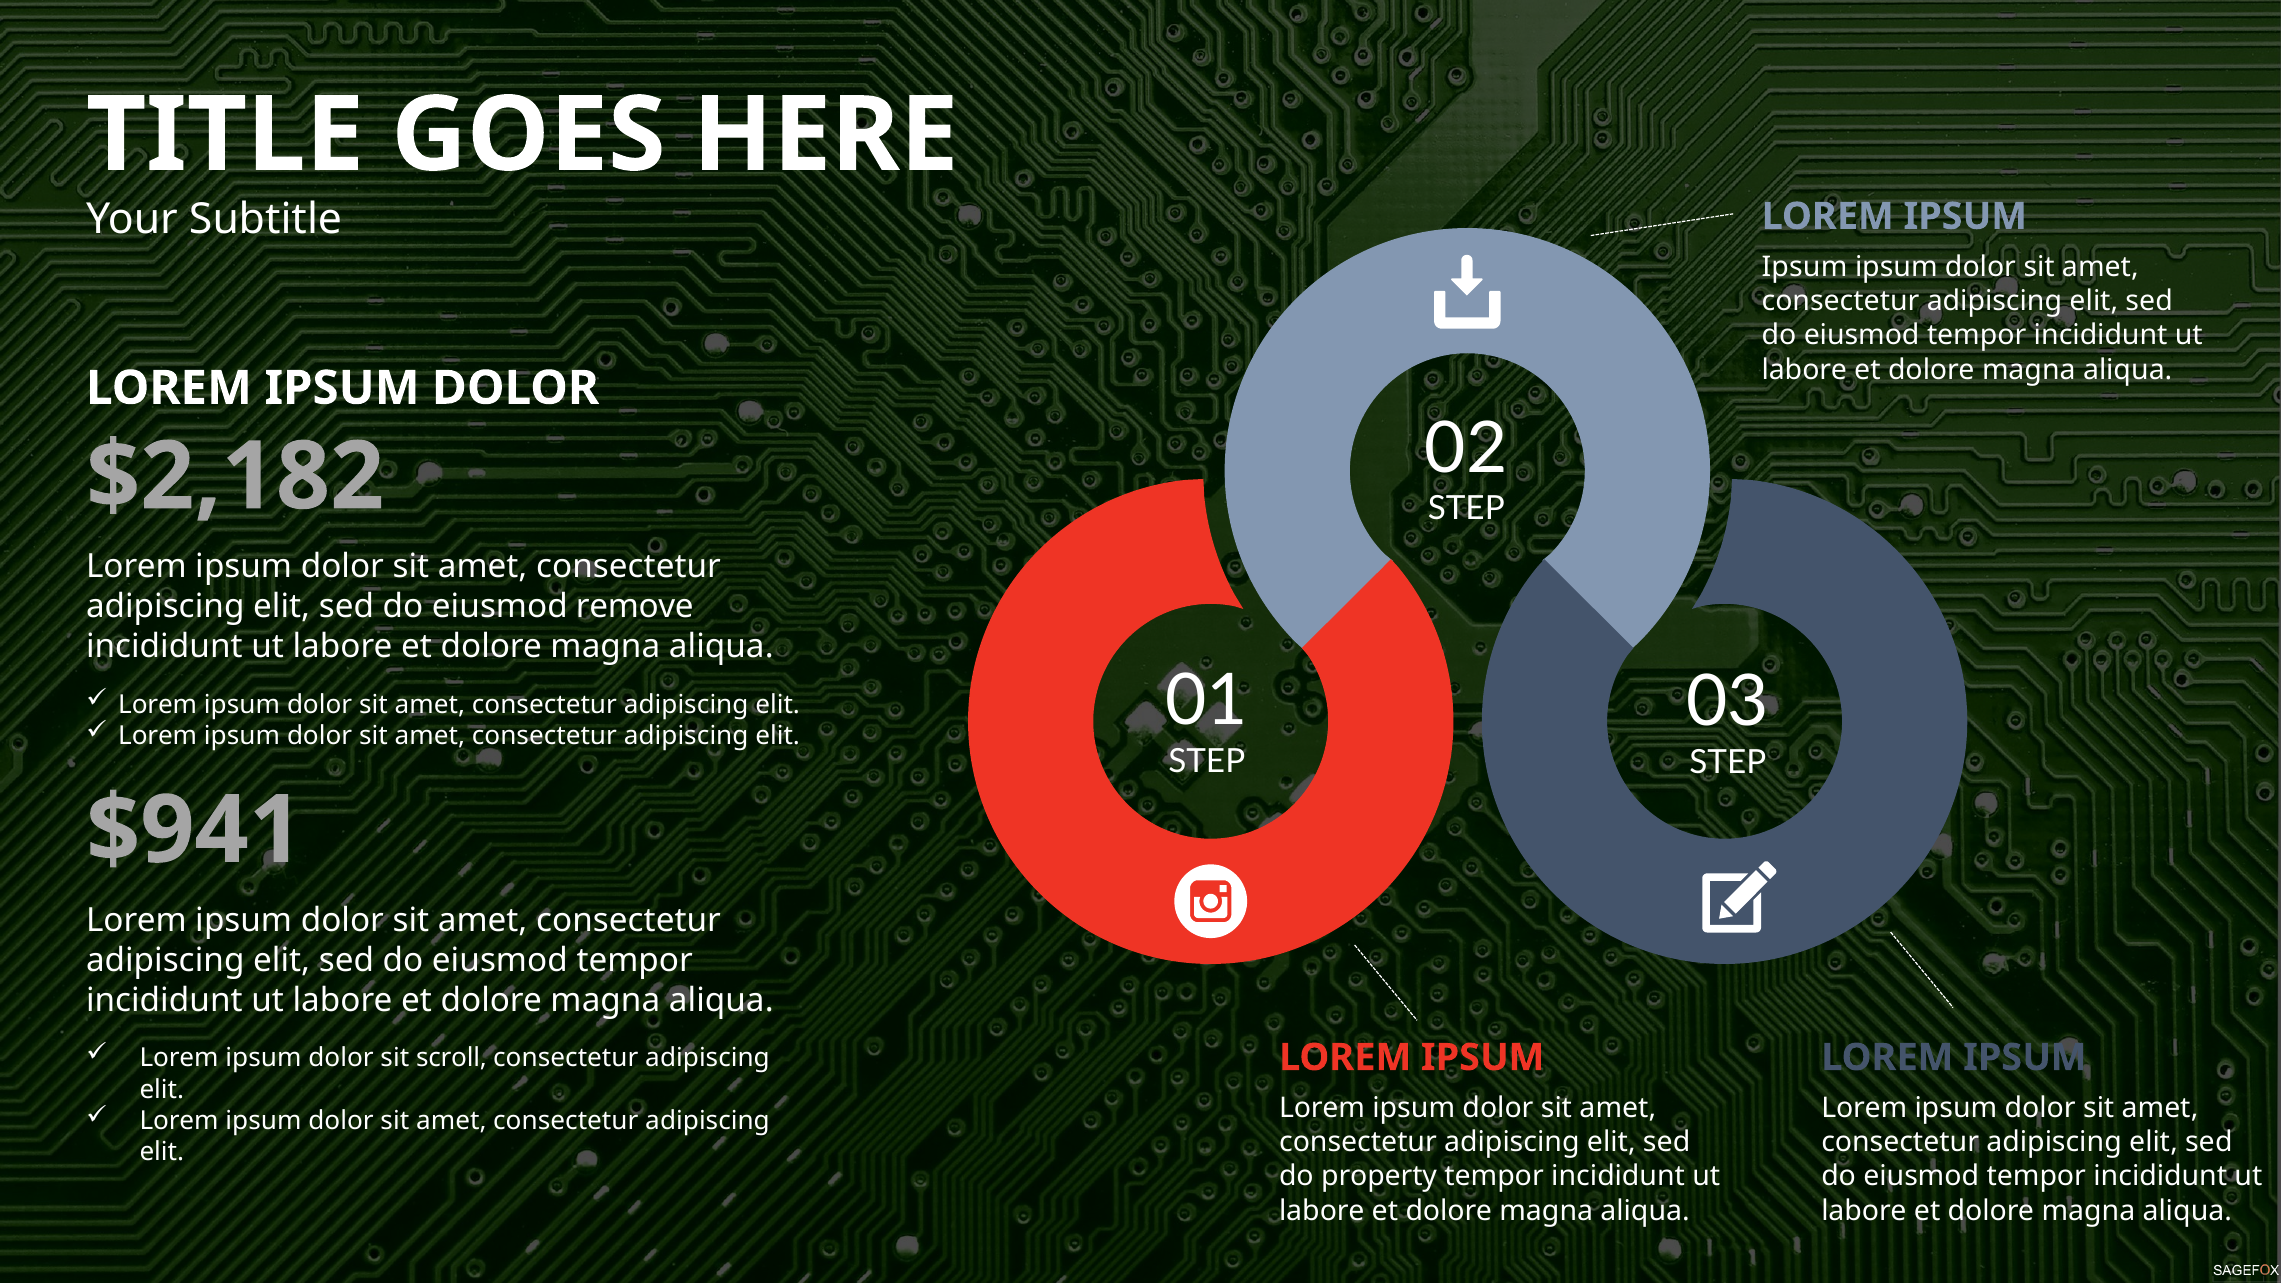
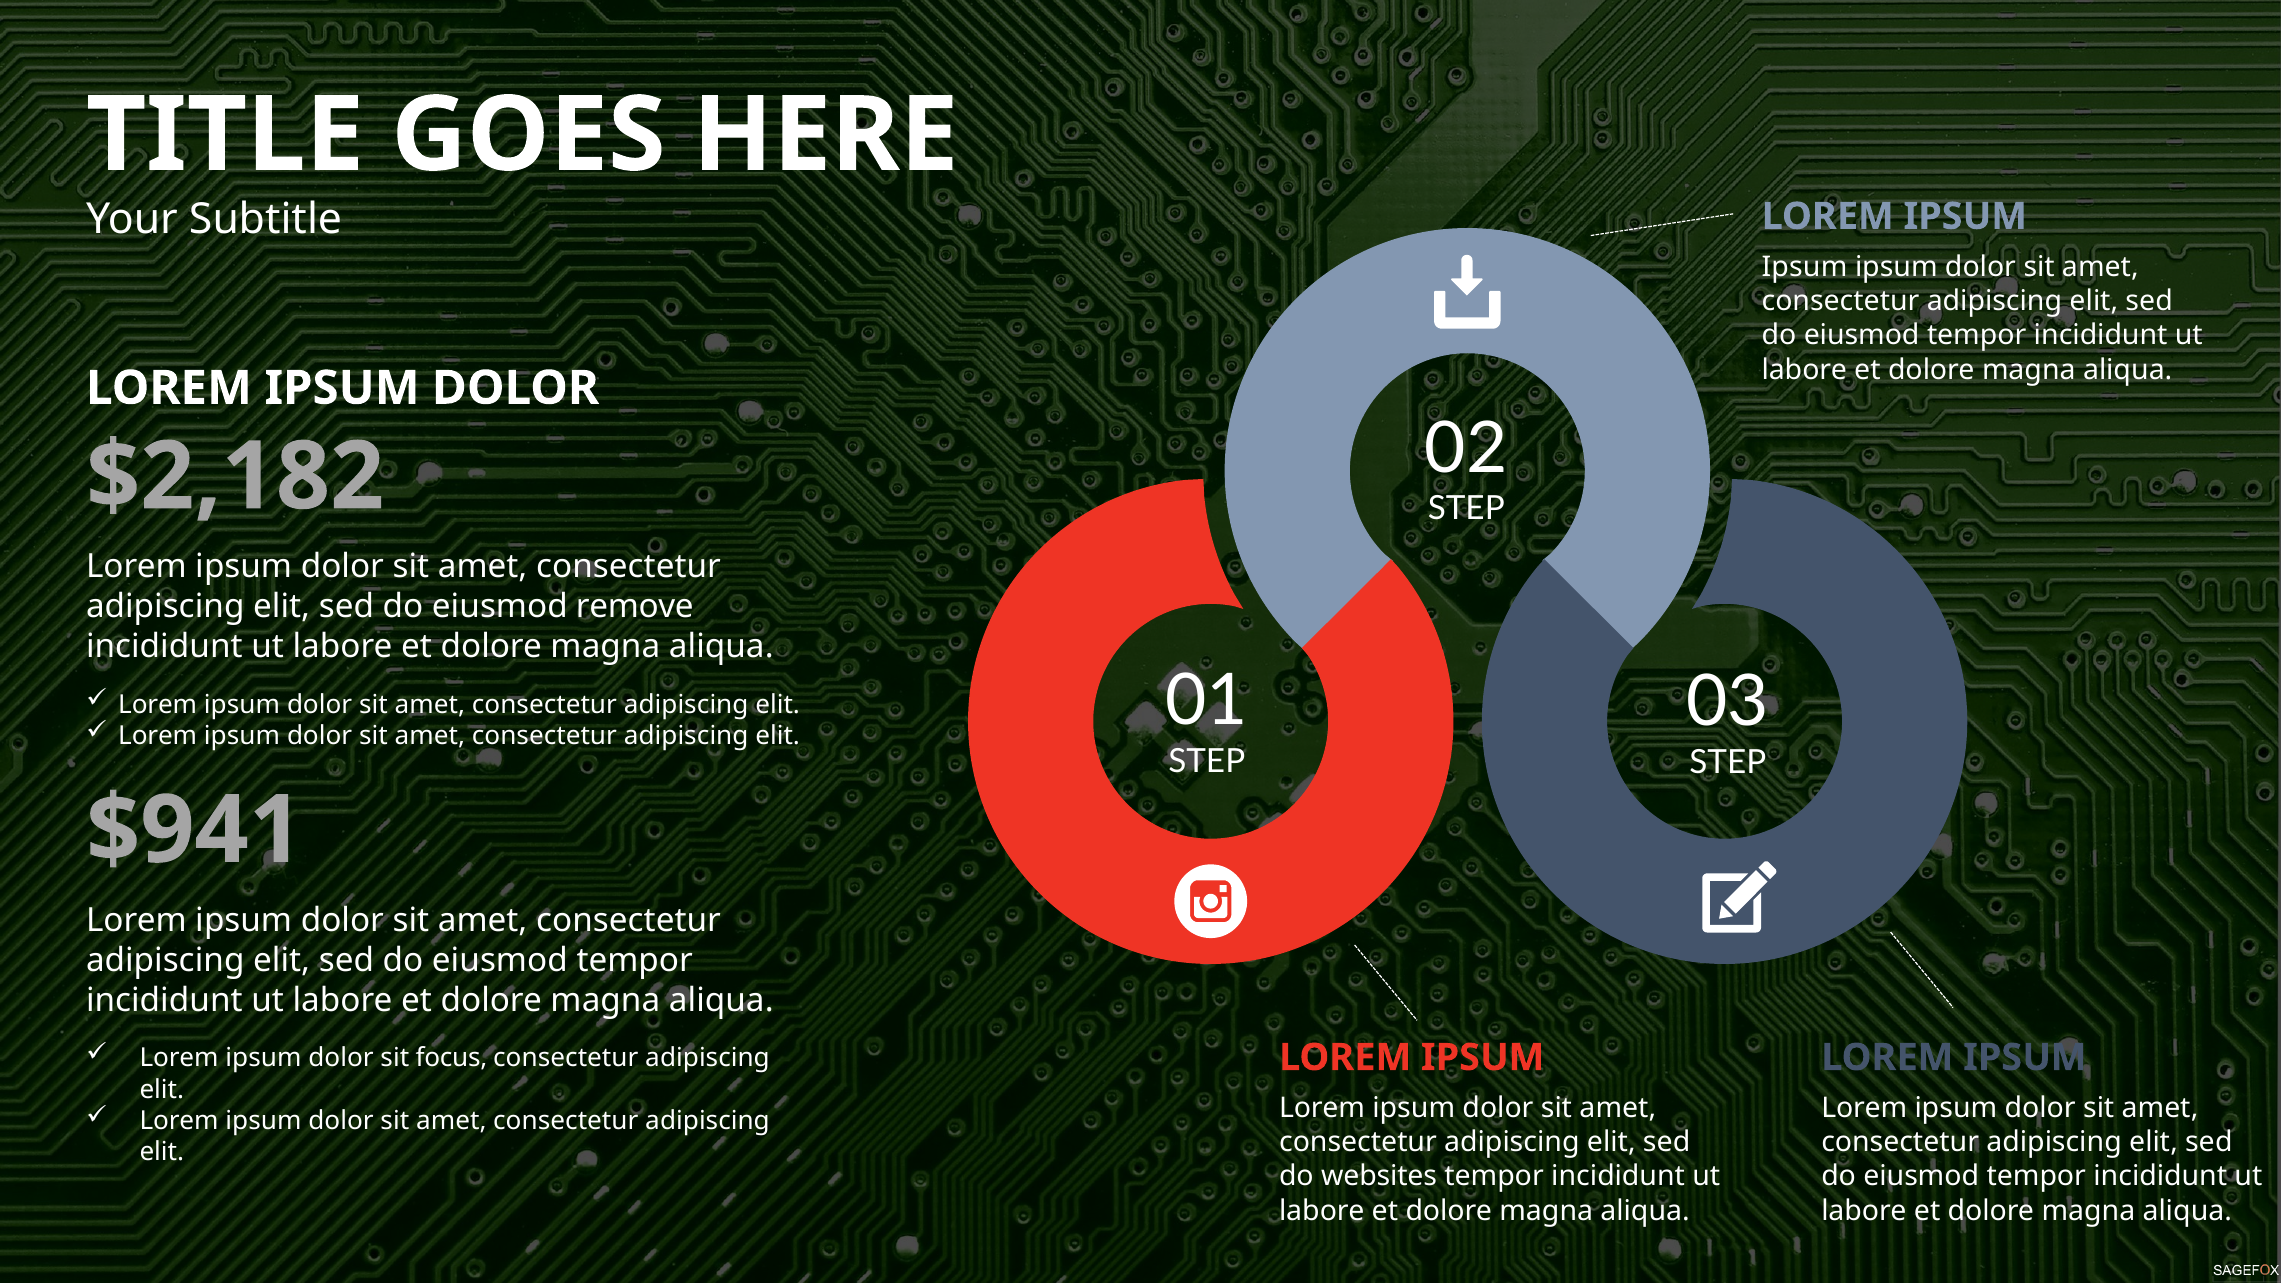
scroll: scroll -> focus (451, 1058)
property: property -> websites (1379, 1177)
